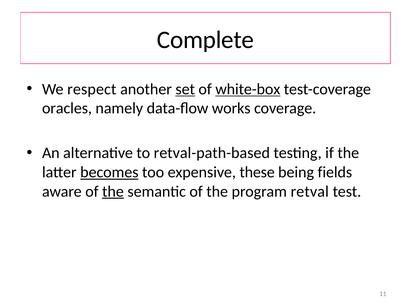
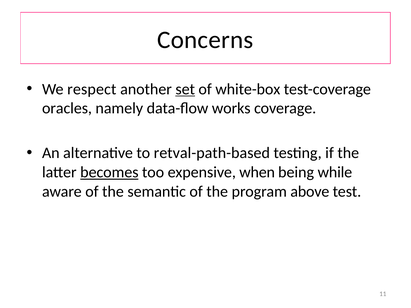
Complete: Complete -> Concerns (205, 40)
white-box underline: present -> none (248, 89)
these: these -> when (257, 172)
fields: fields -> while (335, 172)
the underline: present -> none (113, 192)
retval: retval -> above (310, 192)
